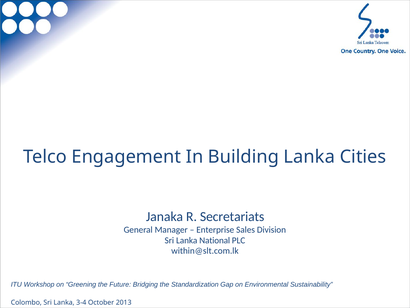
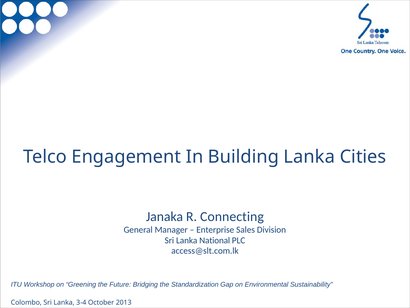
Secretariats: Secretariats -> Connecting (232, 216)
within@slt.com.lk: within@slt.com.lk -> access@slt.com.lk (205, 251)
